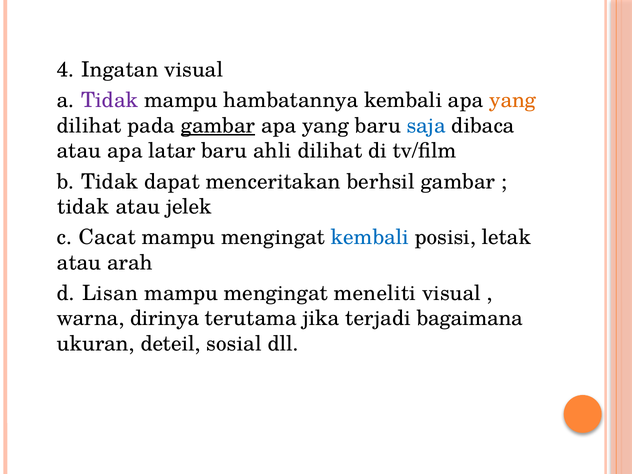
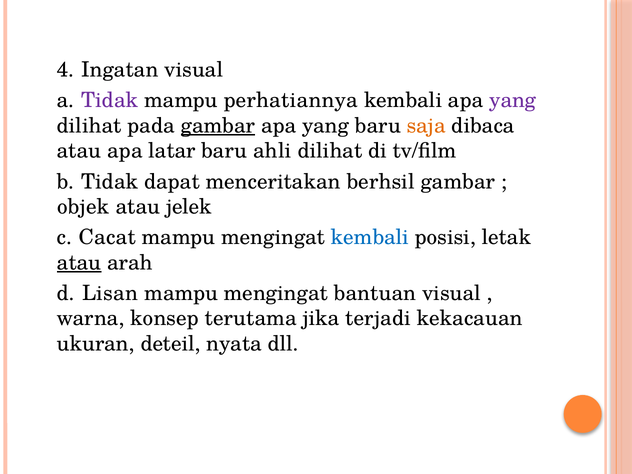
hambatannya: hambatannya -> perhatiannya (291, 100)
yang colour: orange -> purple (513, 100)
saja colour: blue -> orange (426, 126)
tidak: tidak -> objek (83, 207)
atau underline: none -> present (79, 263)
meneliti: meneliti -> bantuan (375, 293)
dirinya: dirinya -> konsep (165, 319)
bagaimana: bagaimana -> kekacauan (470, 319)
sosial: sosial -> nyata (234, 344)
